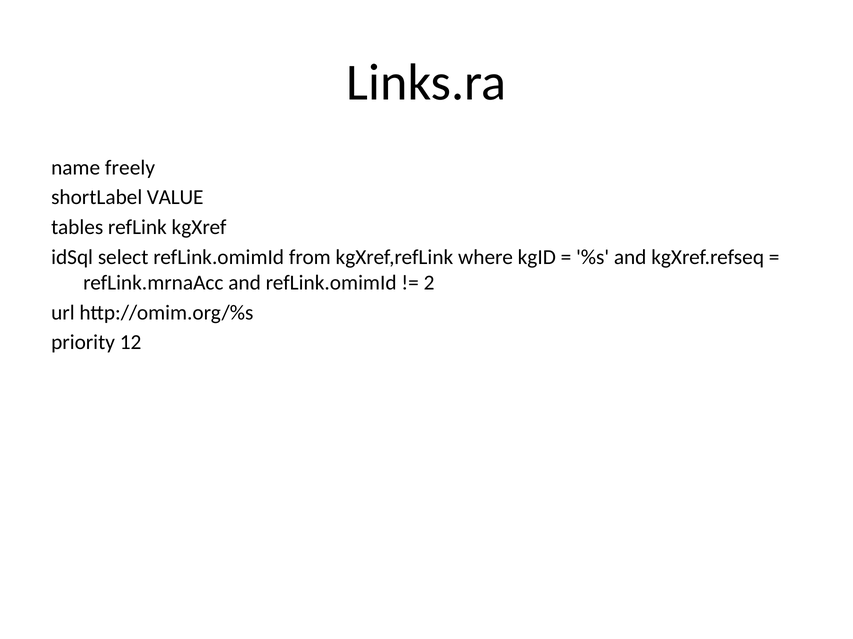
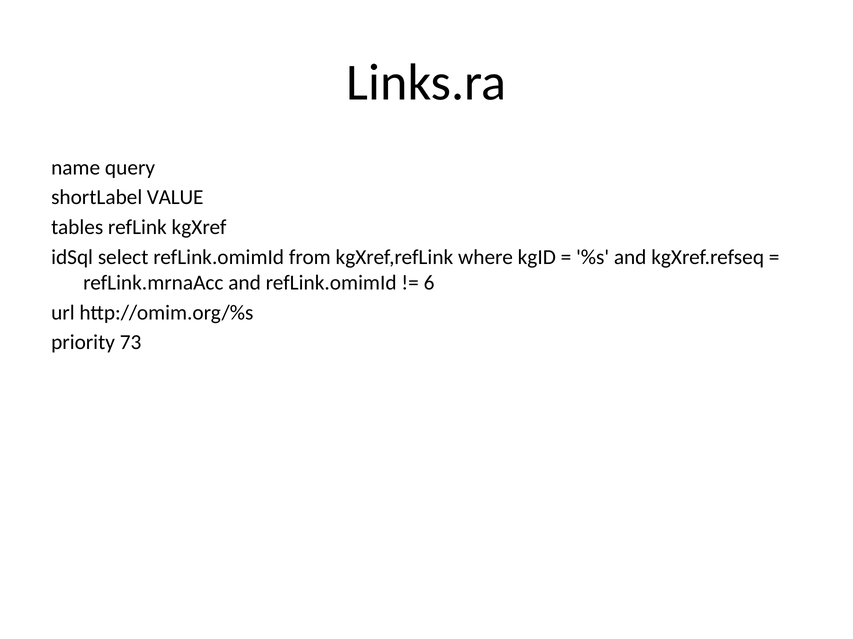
freely: freely -> query (130, 168)
2: 2 -> 6 (429, 283)
12: 12 -> 73 (131, 343)
